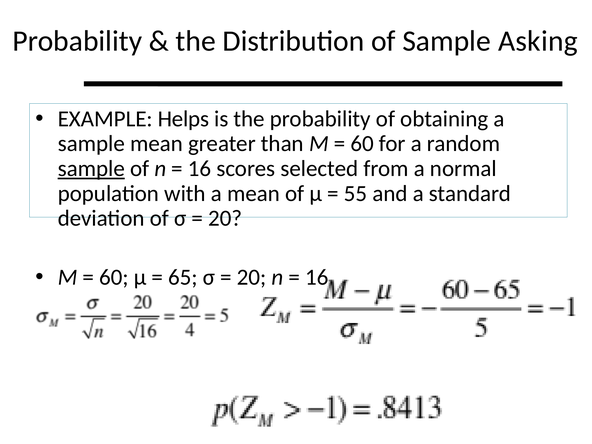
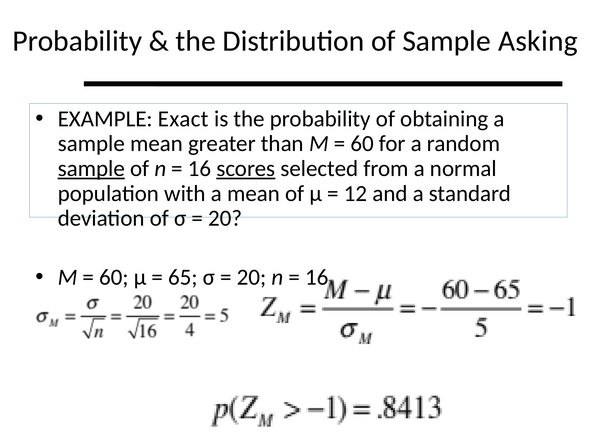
Helps: Helps -> Exact (183, 119)
scores underline: none -> present (246, 169)
55: 55 -> 12 (356, 193)
